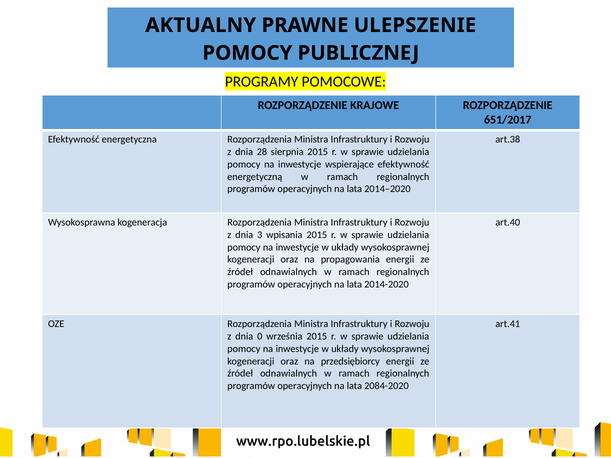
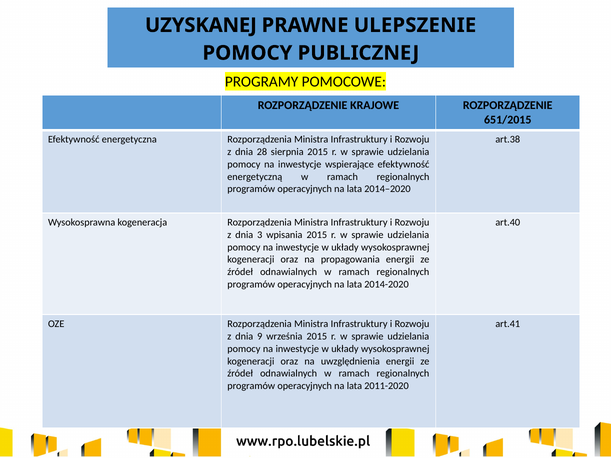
AKTUALNY: AKTUALNY -> UZYSKANEJ (201, 25)
651/2017: 651/2017 -> 651/2015 (508, 120)
0: 0 -> 9 (260, 337)
przedsiębiorcy: przedsiębiorcy -> uwzględnienia (350, 361)
2084-2020: 2084-2020 -> 2011-2020 (386, 386)
